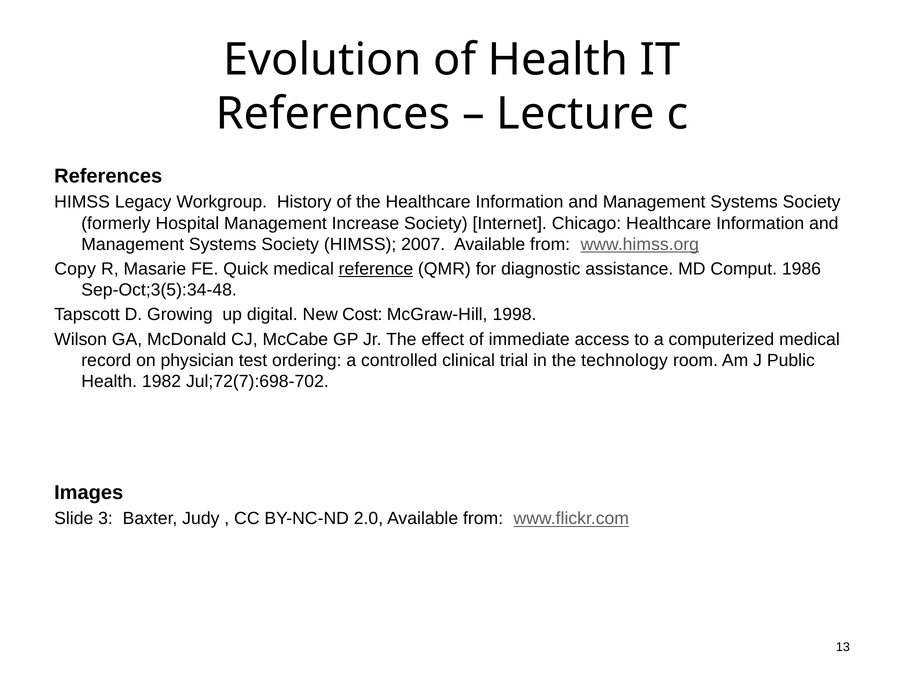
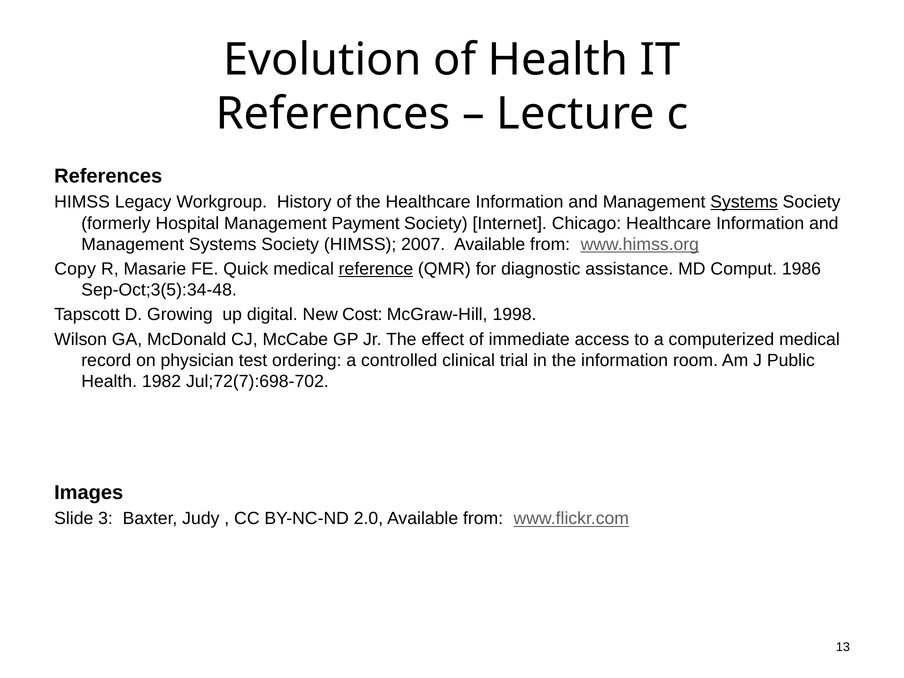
Systems underline: none -> present (744, 202)
Increase: Increase -> Payment (366, 223)
the technology: technology -> information (625, 360)
